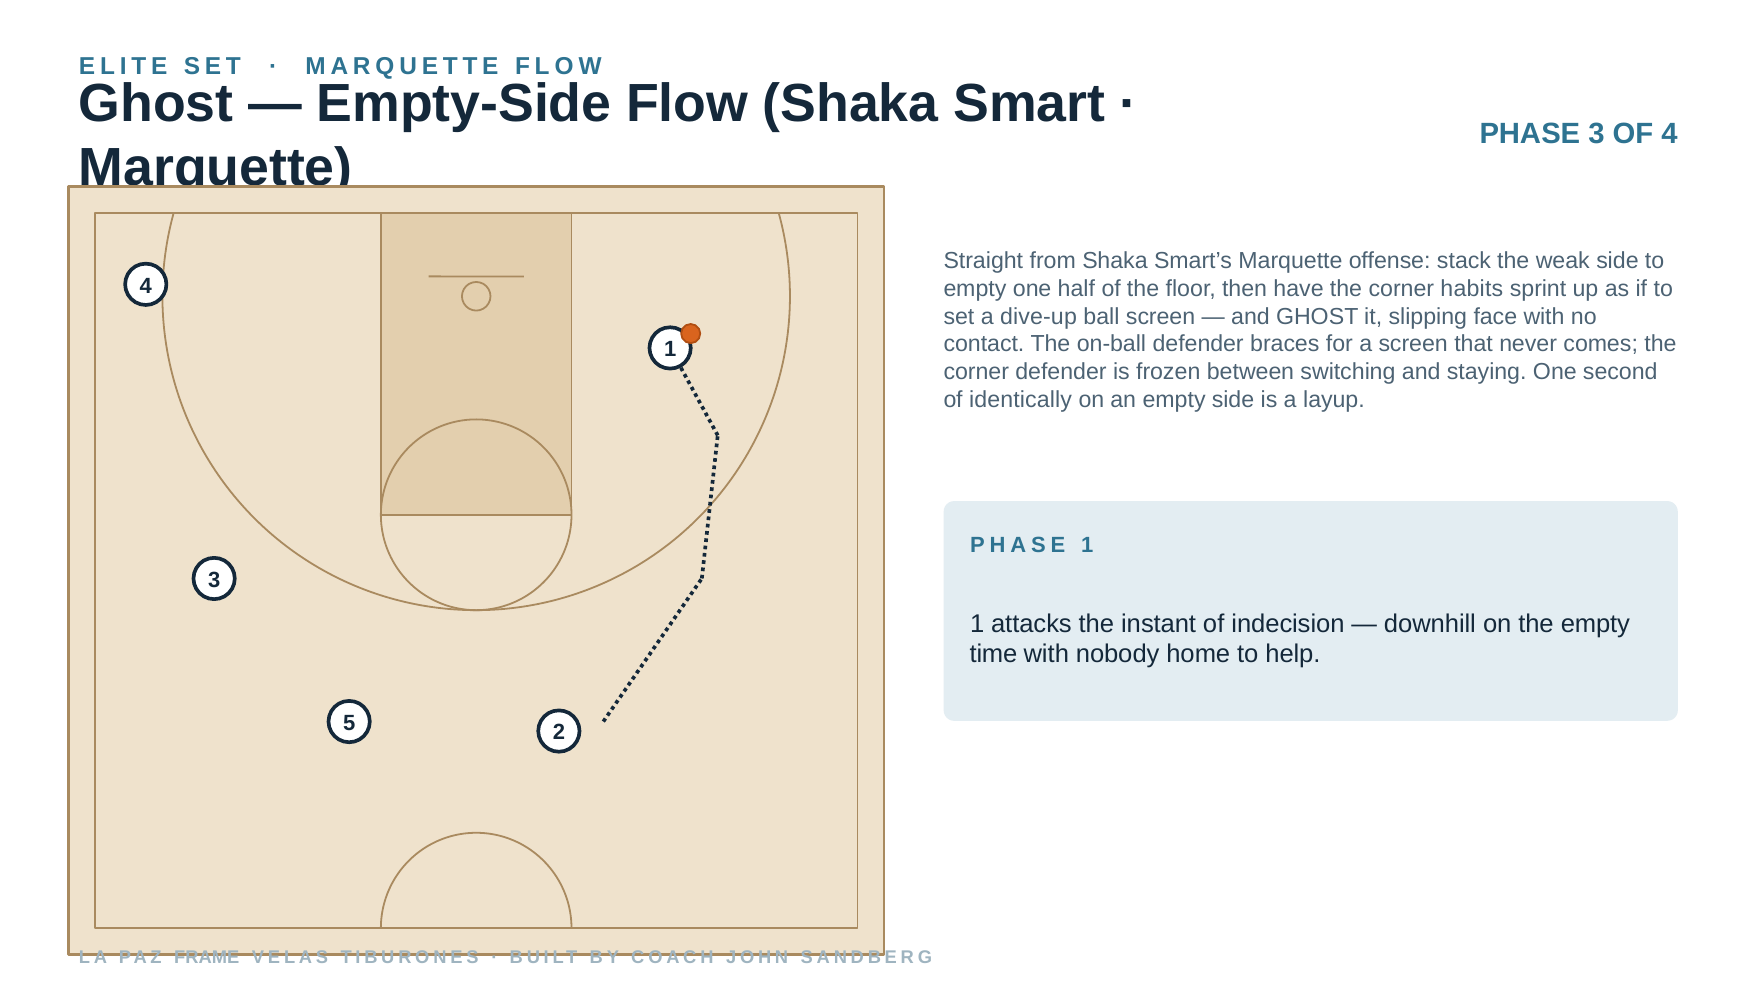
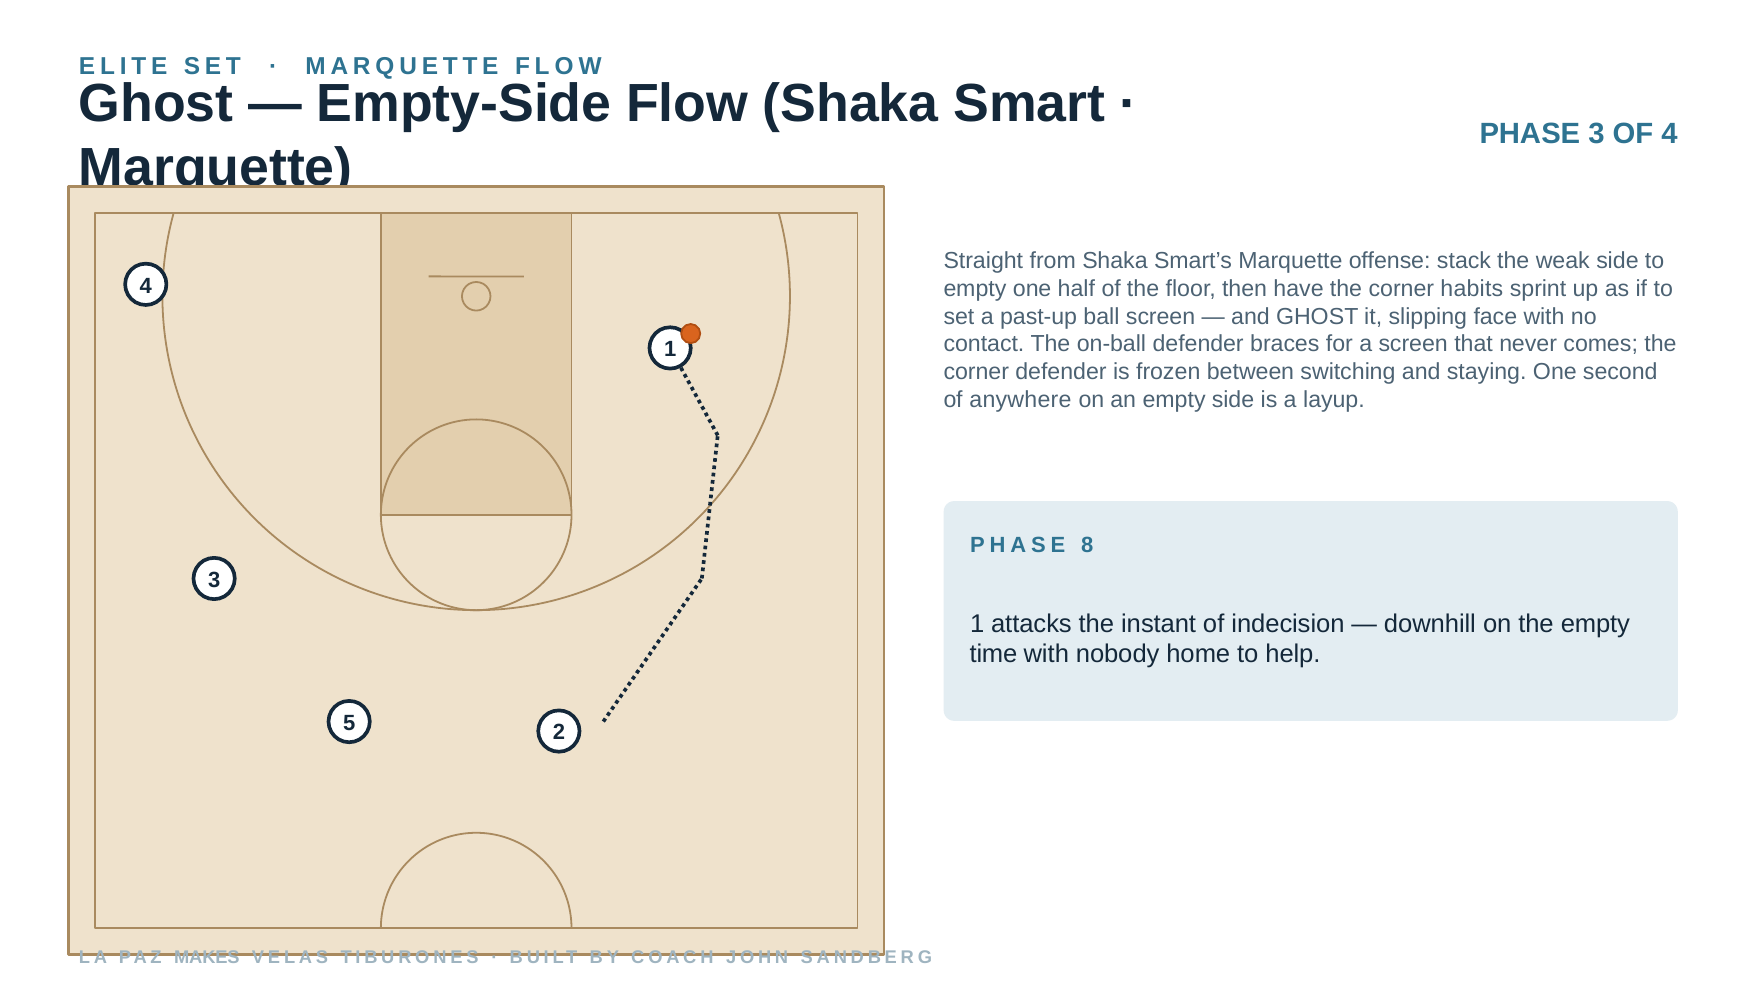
dive-up: dive-up -> past-up (1039, 316)
identically: identically -> anywhere (1020, 400)
PHASE 1: 1 -> 8 (1087, 544)
FRAME: FRAME -> MAKES (207, 957)
